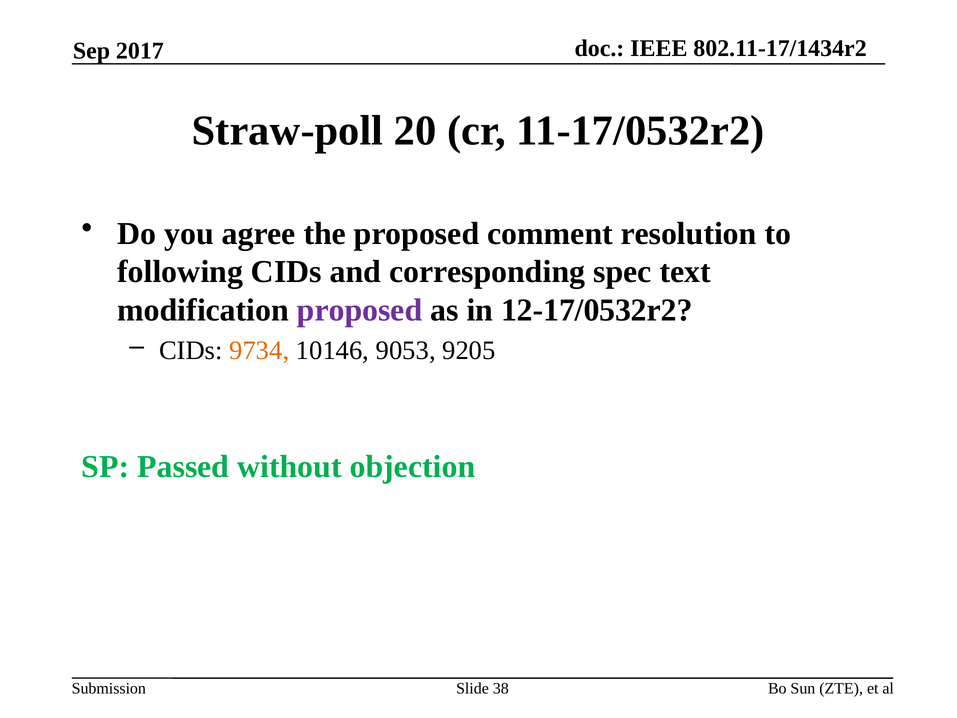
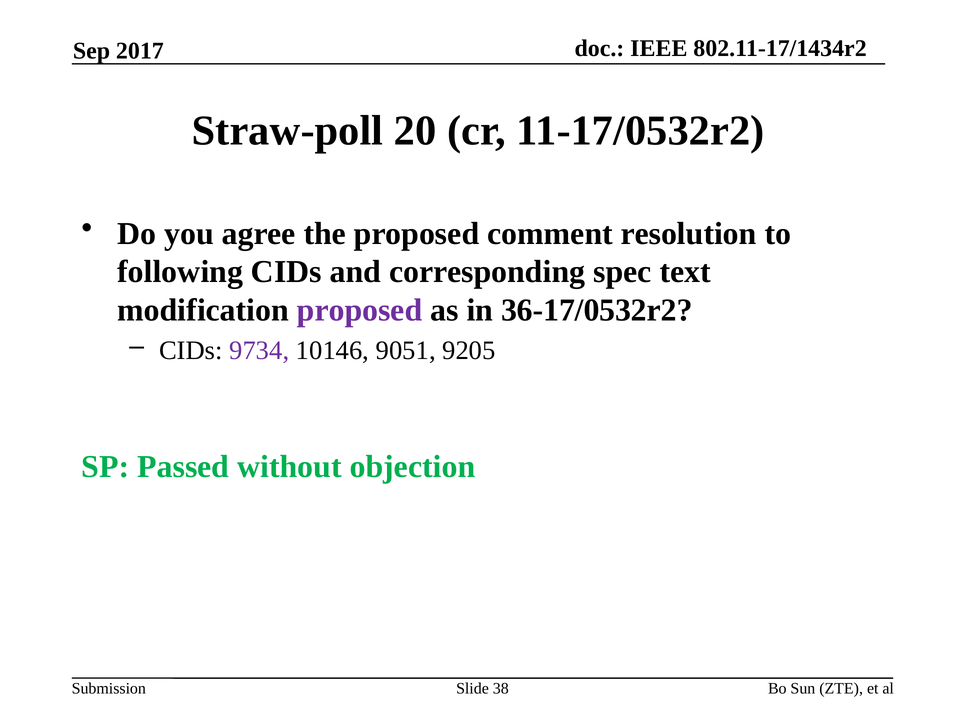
12-17/0532r2: 12-17/0532r2 -> 36-17/0532r2 (597, 310)
9734 colour: orange -> purple (259, 350)
9053: 9053 -> 9051 (406, 350)
